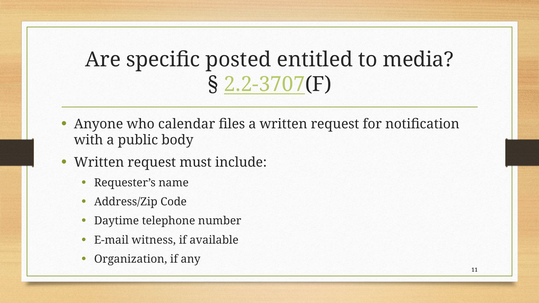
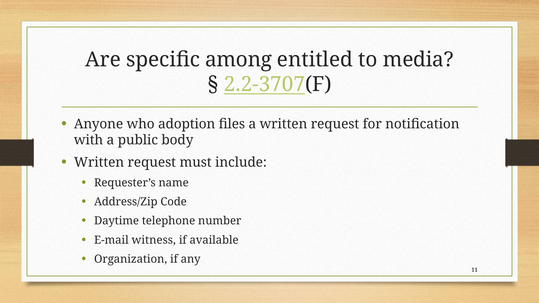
posted: posted -> among (239, 60)
calendar: calendar -> adoption (187, 124)
